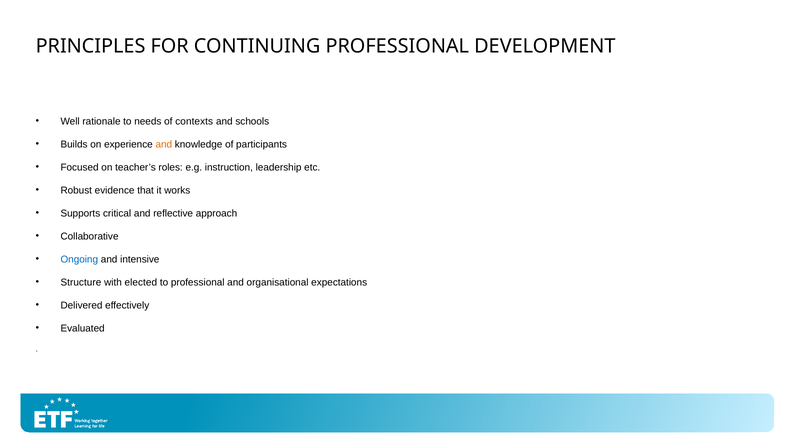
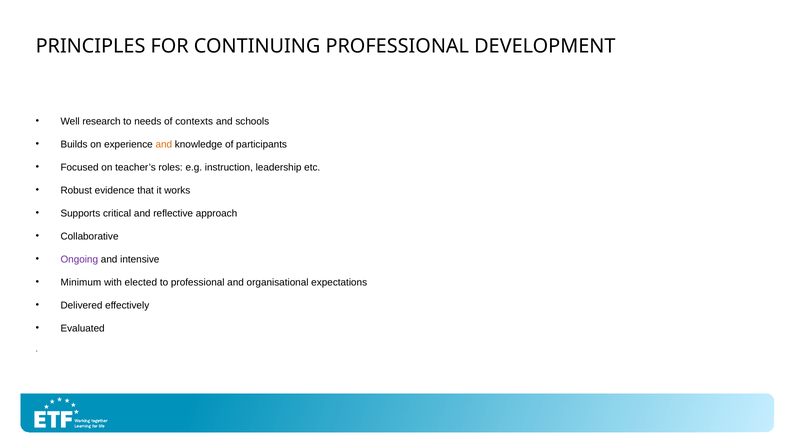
rationale: rationale -> research (102, 121)
Ongoing colour: blue -> purple (79, 259)
Structure: Structure -> Minimum (81, 282)
